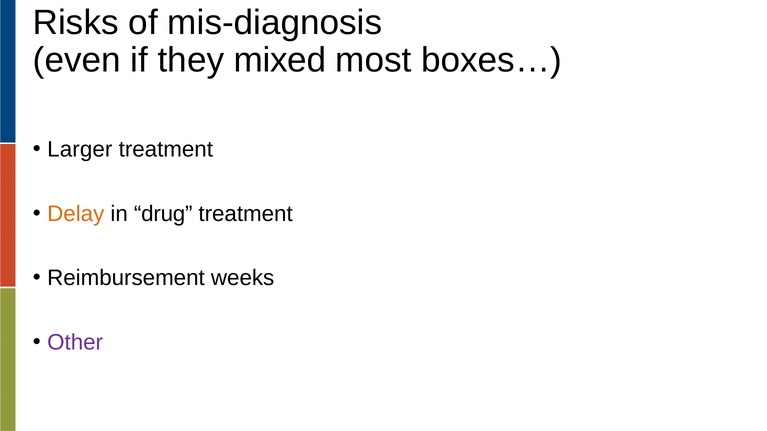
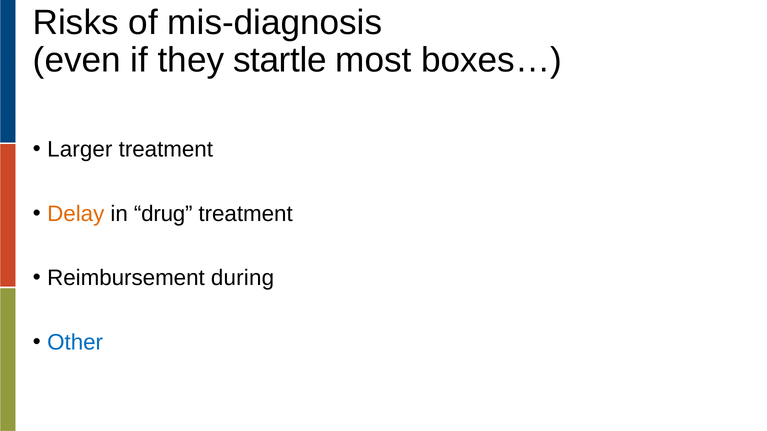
mixed: mixed -> startle (280, 60)
weeks: weeks -> during (243, 278)
Other colour: purple -> blue (75, 343)
